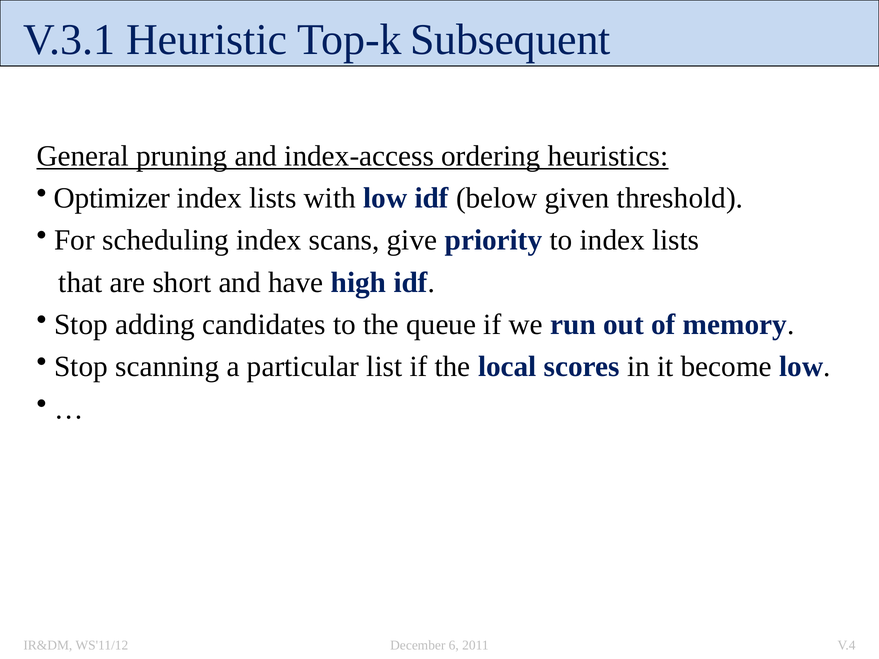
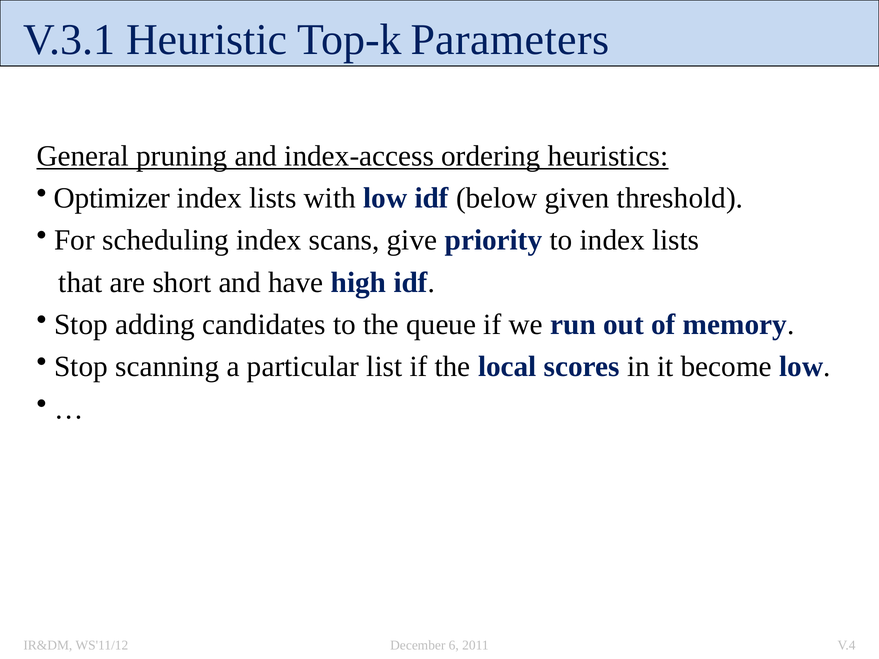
Subsequent: Subsequent -> Parameters (510, 40)
